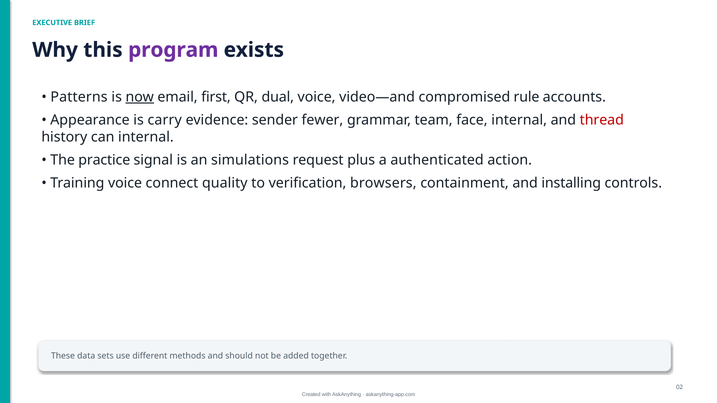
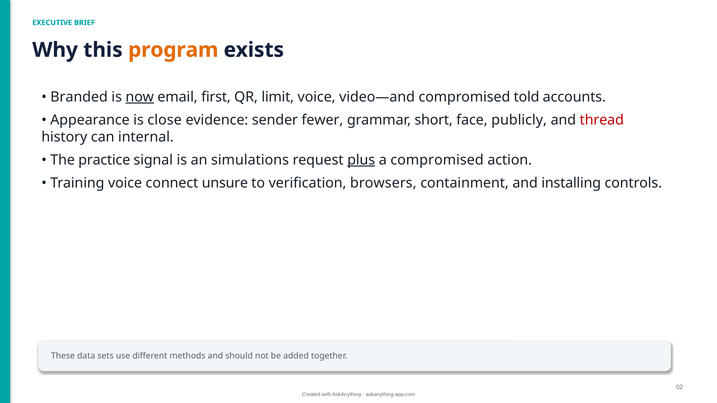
program colour: purple -> orange (173, 50)
Patterns: Patterns -> Branded (79, 97)
dual: dual -> limit (278, 97)
rule: rule -> told (527, 97)
carry: carry -> close (165, 120)
team: team -> short (434, 120)
face internal: internal -> publicly (519, 120)
plus underline: none -> present (361, 160)
a authenticated: authenticated -> compromised (437, 160)
quality: quality -> unsure (225, 183)
